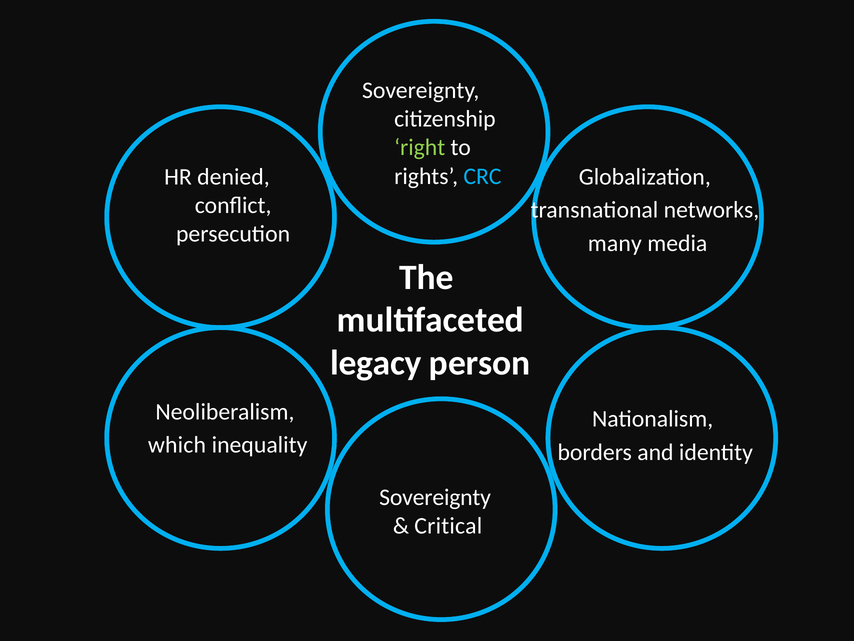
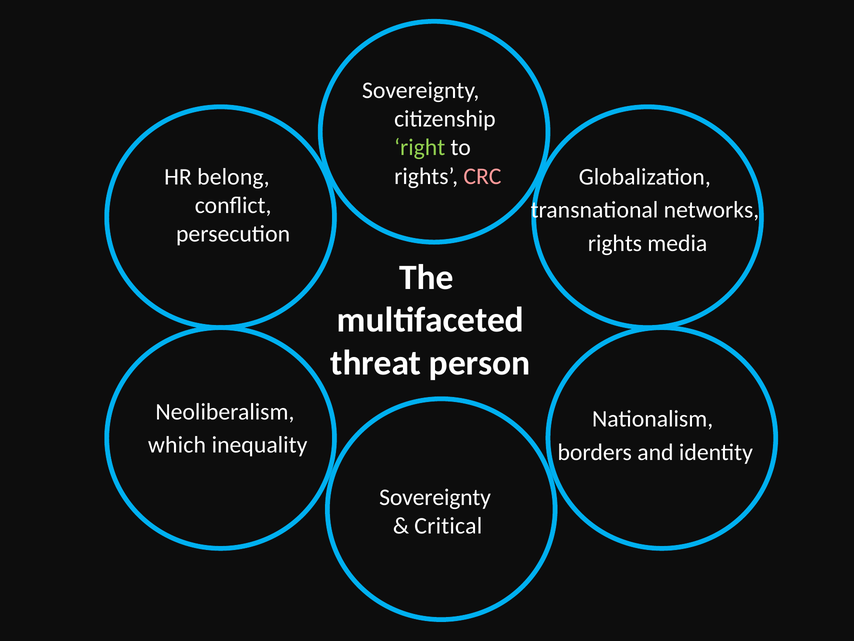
CRC colour: light blue -> pink (482, 176)
denied: denied -> belong (233, 177)
many: many -> rights (615, 243)
legacy: legacy -> threat (376, 362)
